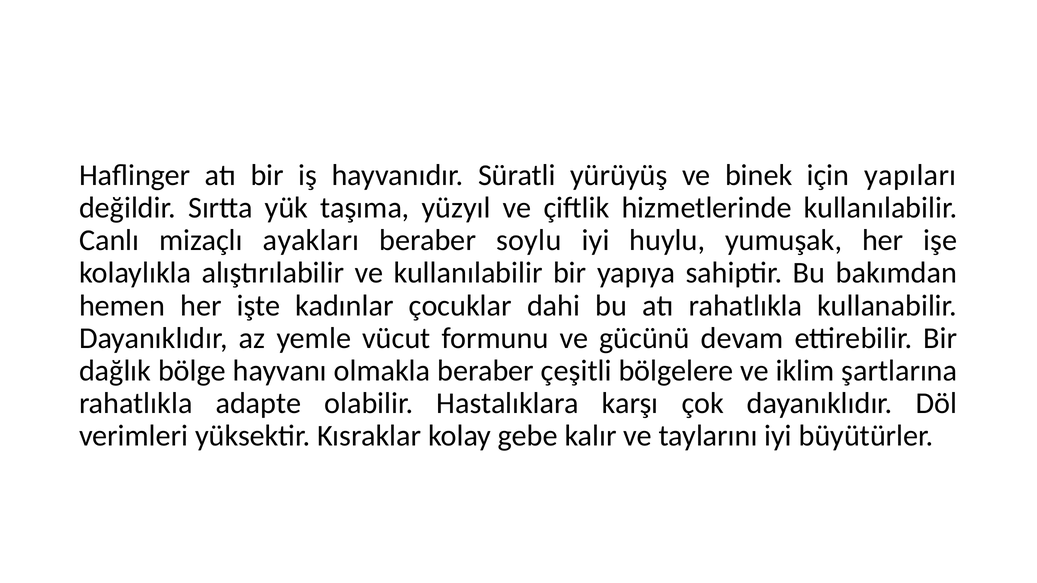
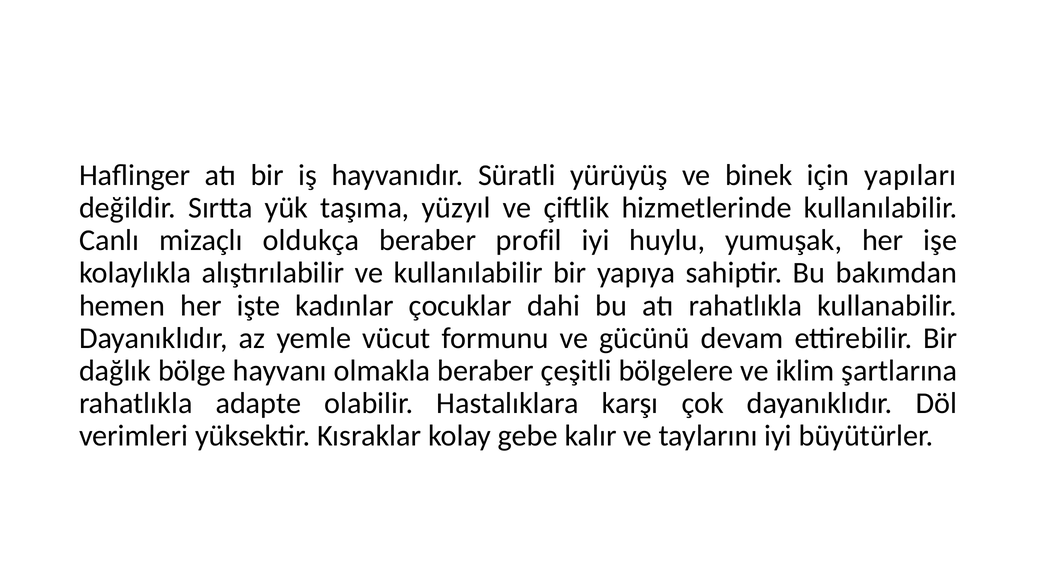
ayakları: ayakları -> oldukça (311, 240)
soylu: soylu -> profil (529, 240)
